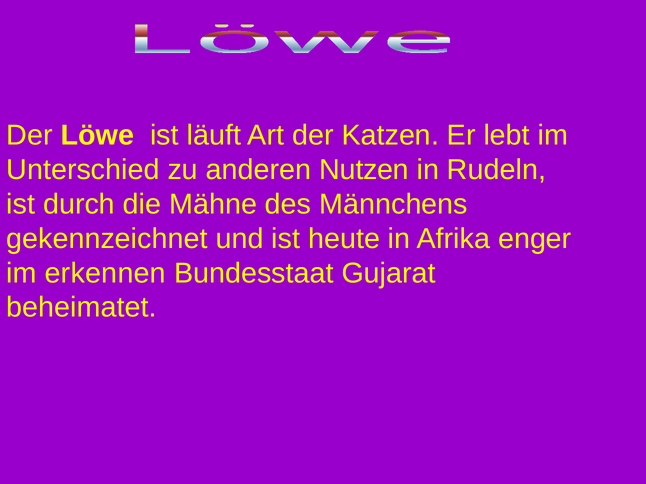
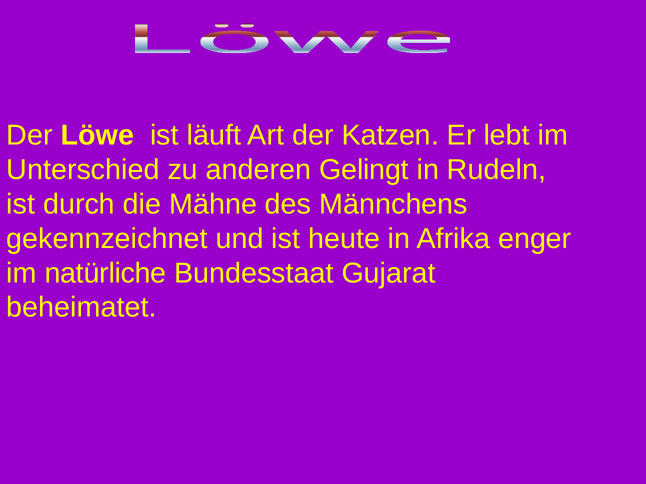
Nutzen: Nutzen -> Gelingt (364, 170)
erkennen: erkennen -> natürliche (106, 273)
